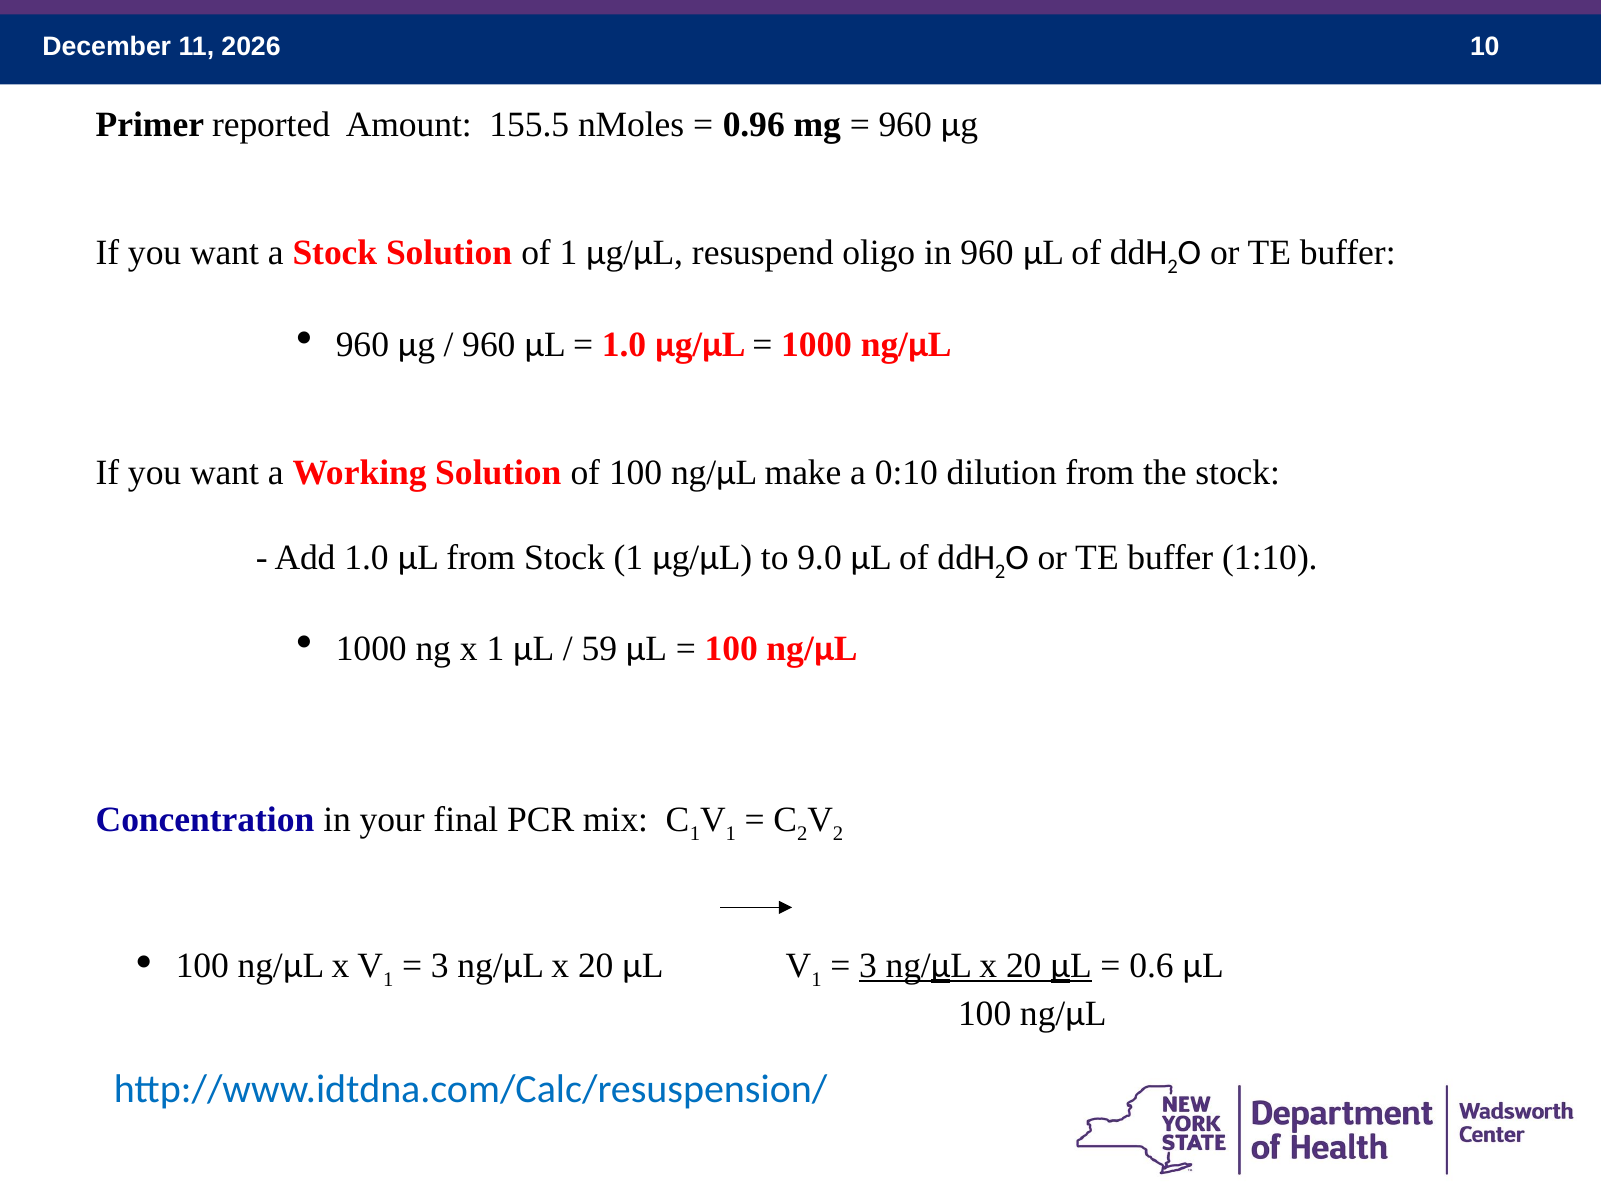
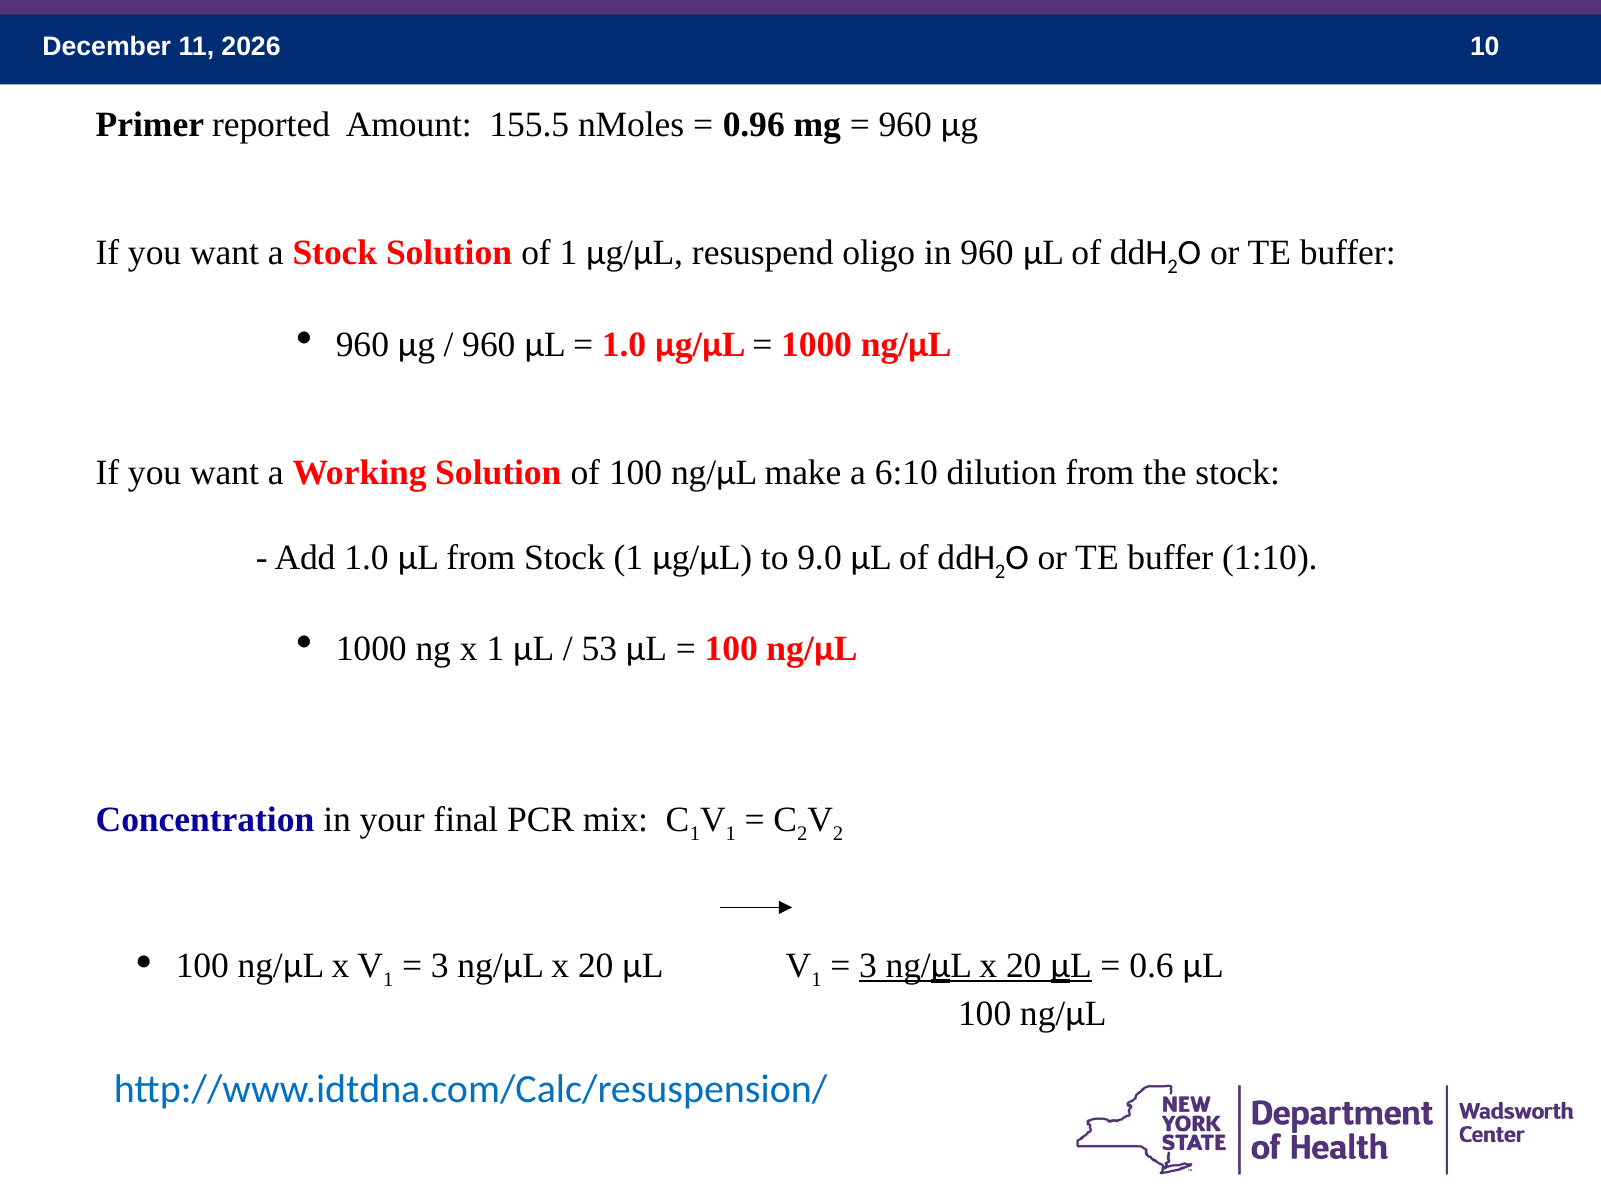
0:10: 0:10 -> 6:10 (906, 472)
59: 59 -> 53 (599, 649)
